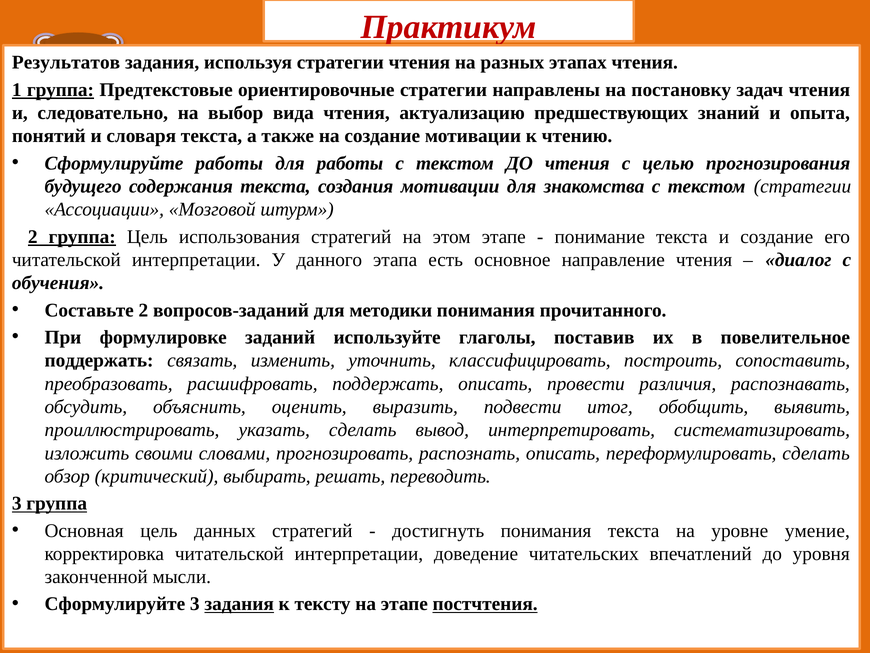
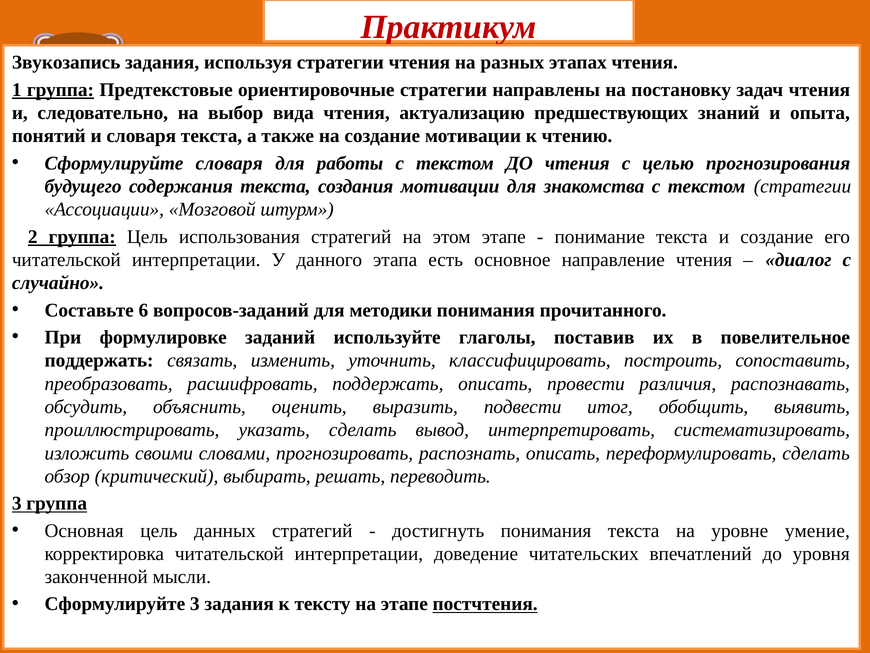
Результатов: Результатов -> Звукозапись (66, 63)
Сформулируйте работы: работы -> словаря (229, 163)
обучения: обучения -> случайно (58, 283)
Составьте 2: 2 -> 6 (143, 310)
задания underline: present -> none (239, 604)
